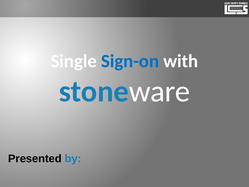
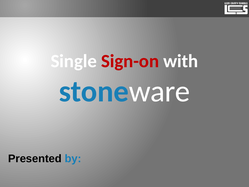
Sign-on colour: blue -> red (130, 61)
